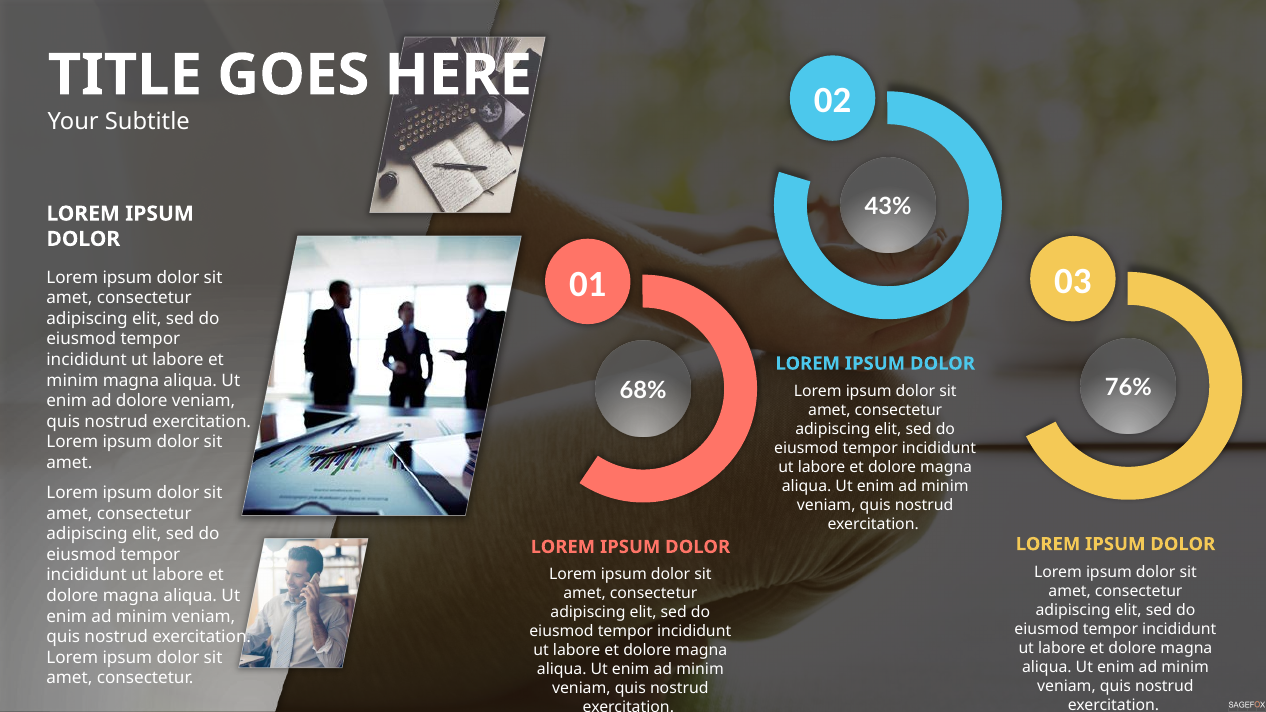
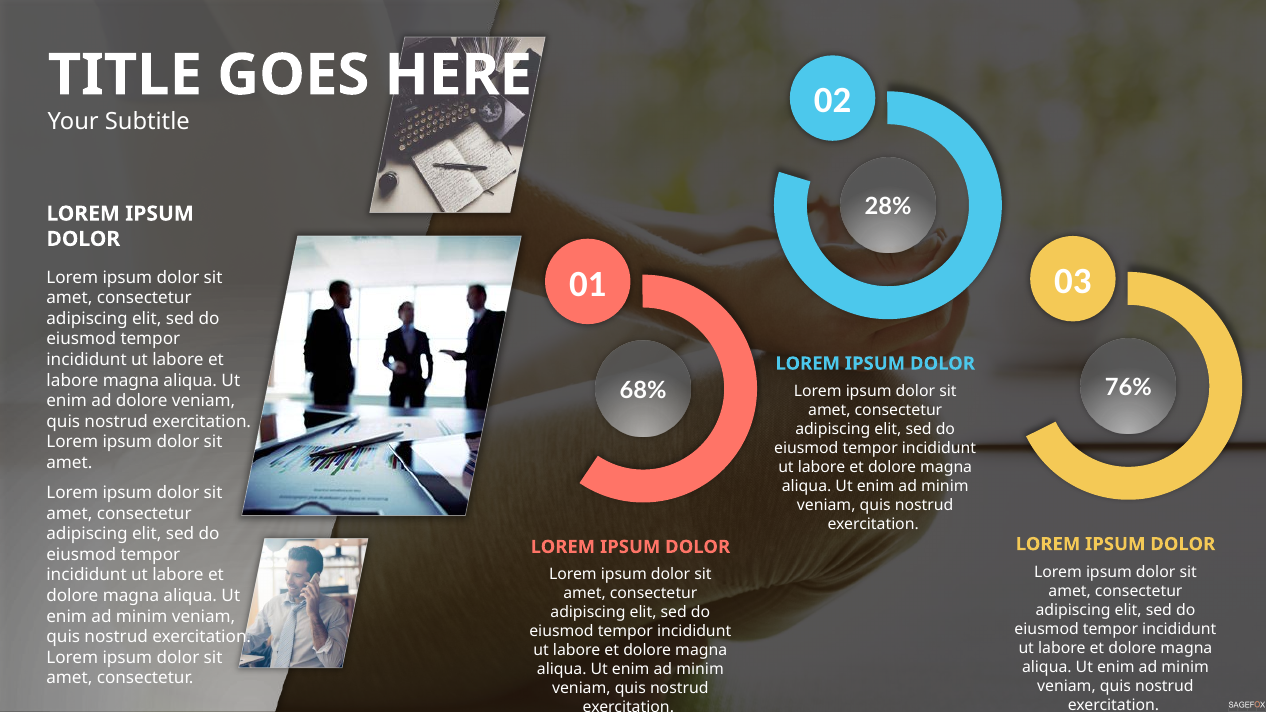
43%: 43% -> 28% (888, 207)
minim: minim -> labore (72, 381)
